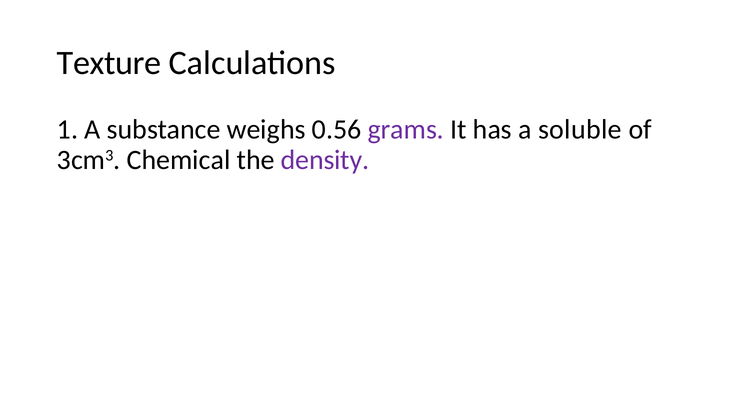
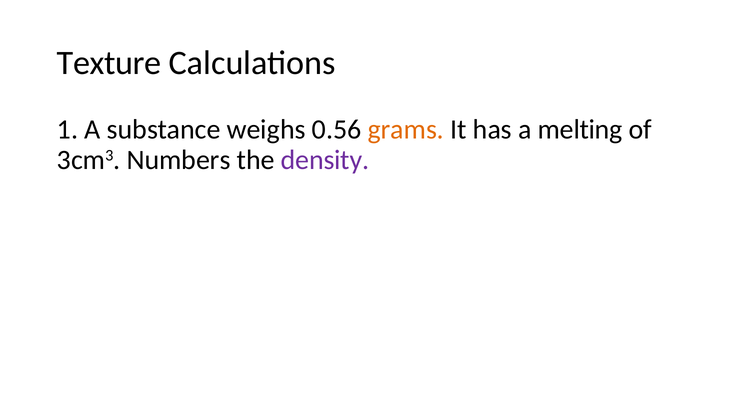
grams colour: purple -> orange (406, 129)
soluble: soluble -> melting (580, 129)
Chemical: Chemical -> Numbers (179, 160)
